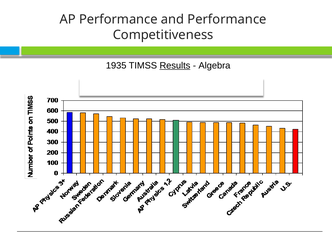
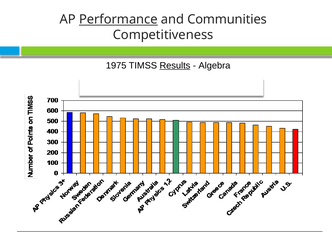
Performance underline: none -> present (118, 19)
and Performance: Performance -> Communities (227, 19)
1935: 1935 -> 1975 (116, 65)
